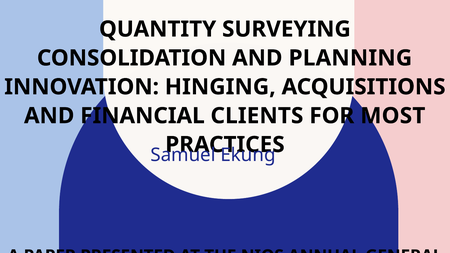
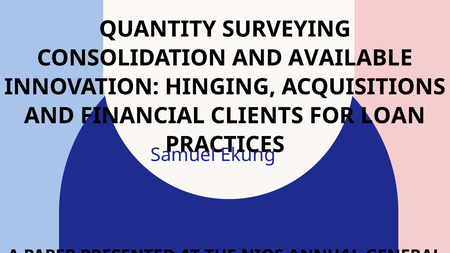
PLANNING: PLANNING -> AVAILABLE (350, 58)
MOST: MOST -> LOAN (393, 116)
